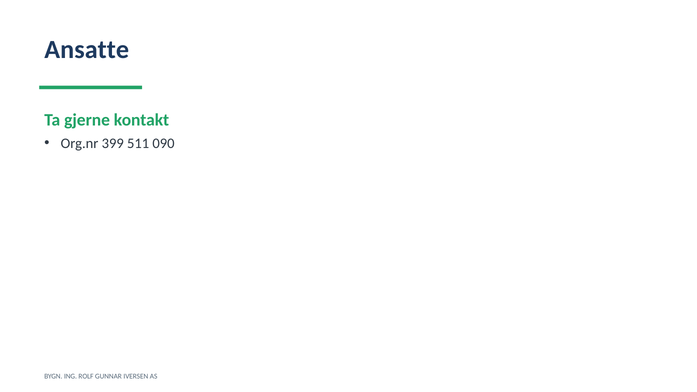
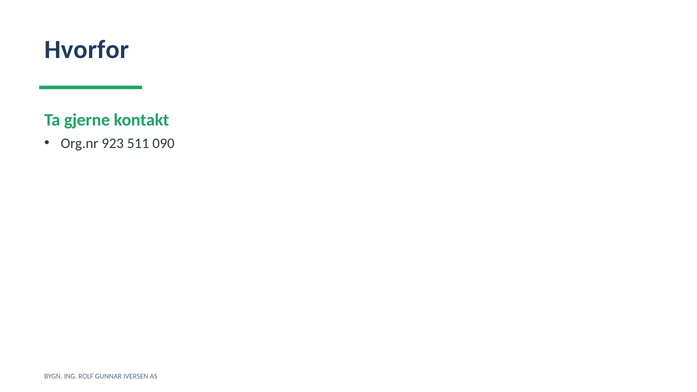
Ansatte: Ansatte -> Hvorfor (87, 50)
399: 399 -> 923 (113, 143)
